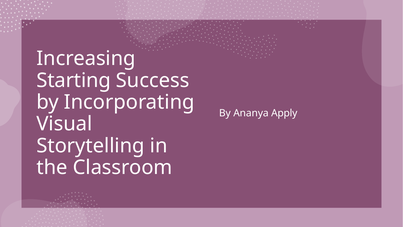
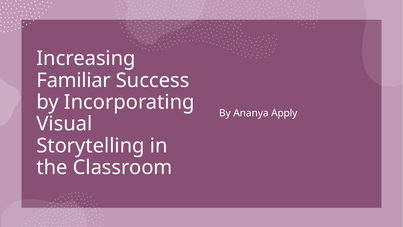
Starting: Starting -> Familiar (74, 80)
